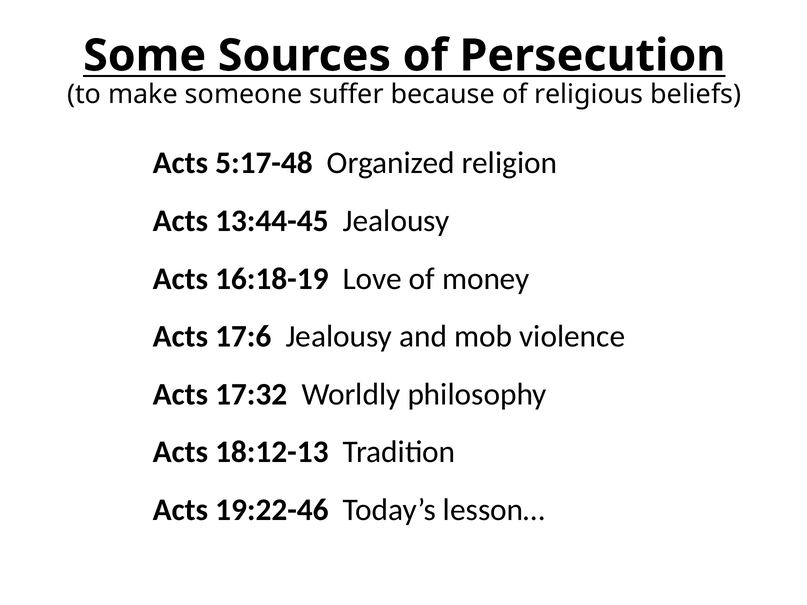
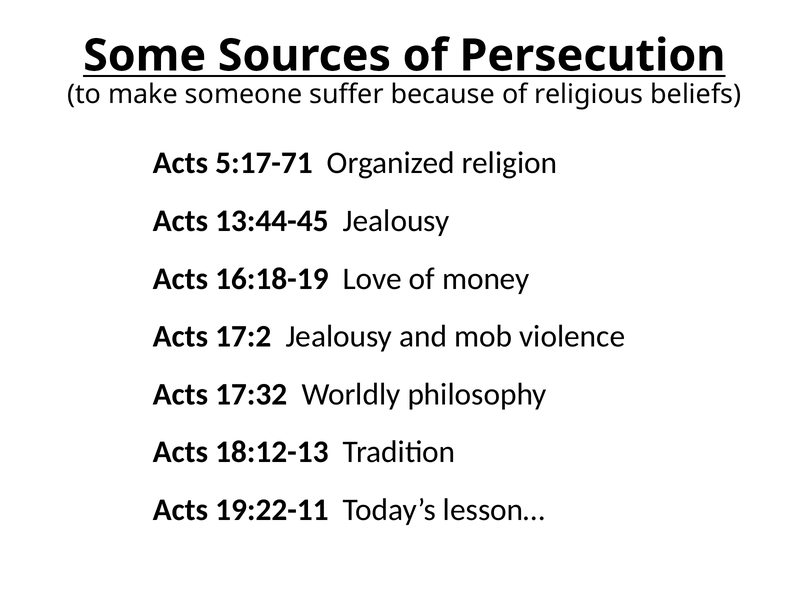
5:17-48: 5:17-48 -> 5:17-71 (264, 163)
17:6: 17:6 -> 17:2 (243, 337)
19:22-46: 19:22-46 -> 19:22-11 (272, 510)
